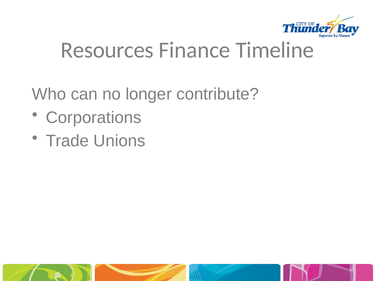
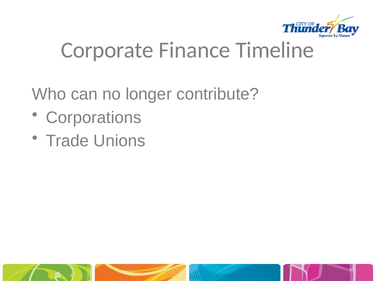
Resources: Resources -> Corporate (107, 50)
